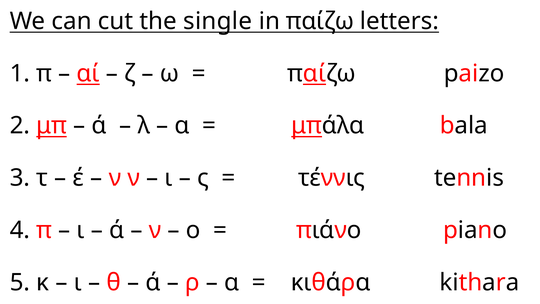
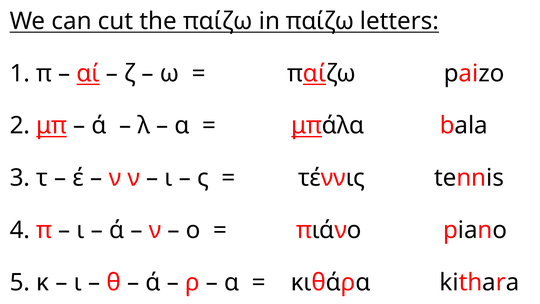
the single: single -> παίζω (218, 21)
